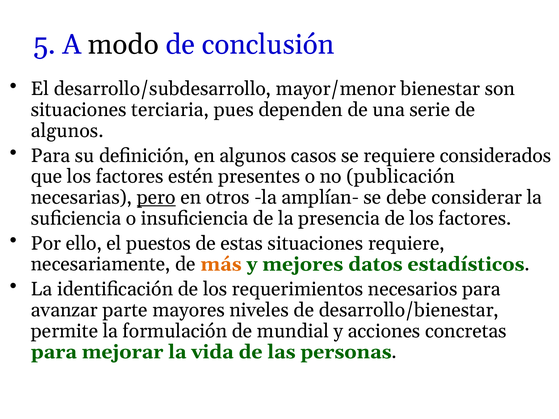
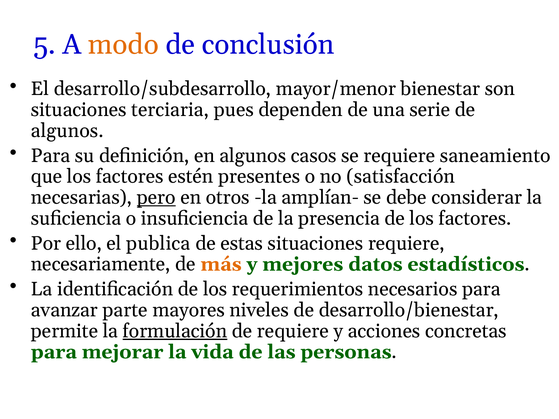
modo colour: black -> orange (123, 45)
considerados: considerados -> saneamiento (495, 156)
publicación: publicación -> satisfacción (401, 177)
puestos: puestos -> publica (158, 243)
formulación underline: none -> present (175, 331)
de mundial: mundial -> requiere (293, 331)
